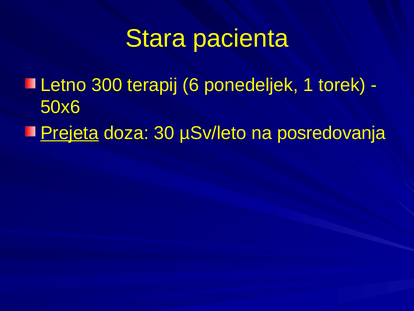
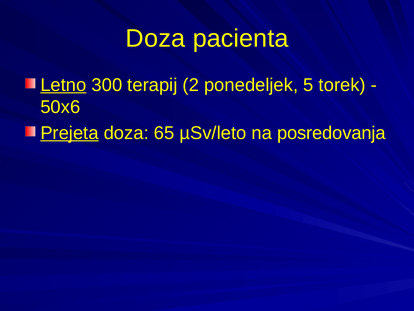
Stara: Stara -> Doza (155, 38)
Letno underline: none -> present (63, 85)
6: 6 -> 2 (191, 85)
1: 1 -> 5 (308, 85)
30: 30 -> 65 (164, 133)
